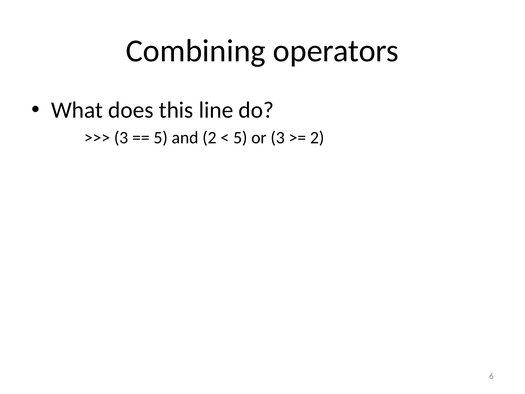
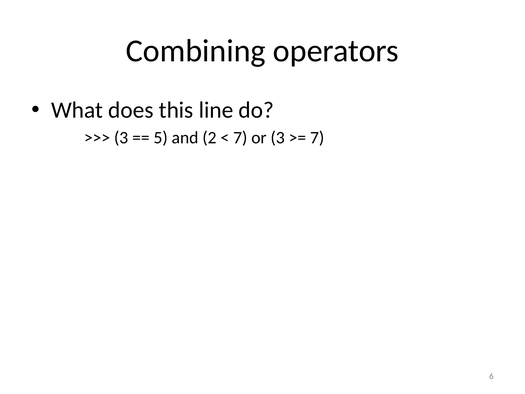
5: 5 -> 7 (240, 138)
2: 2 -> 7 (317, 138)
